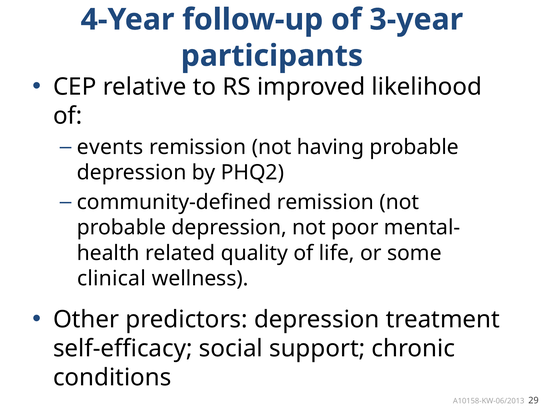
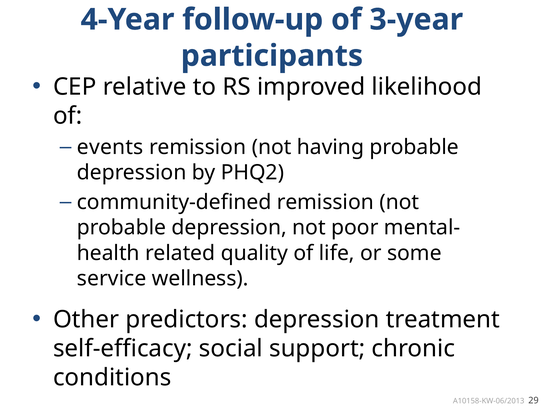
clinical: clinical -> service (112, 278)
